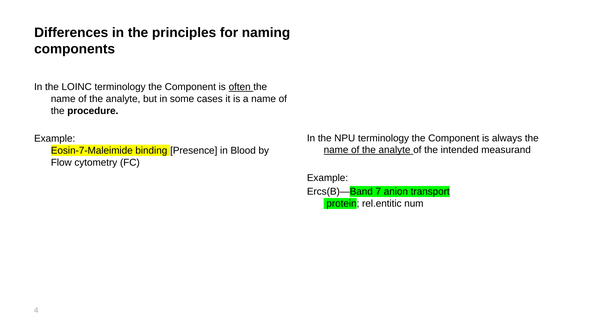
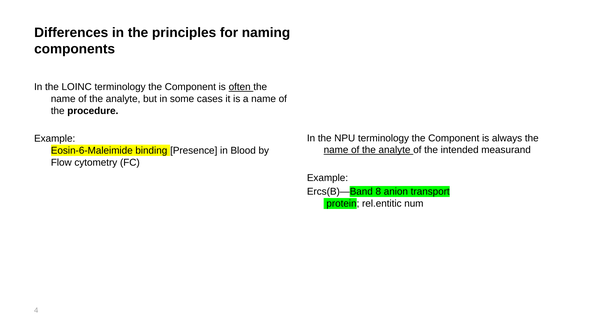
Eosin-7-Maleimide: Eosin-7-Maleimide -> Eosin-6-Maleimide (92, 150)
7: 7 -> 8 (378, 192)
